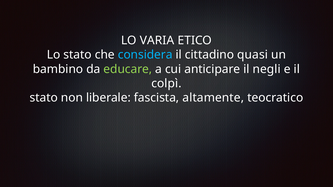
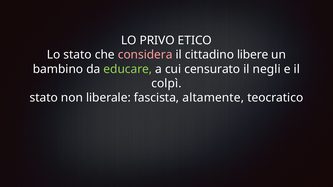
VARIA: VARIA -> PRIVO (157, 40)
considera colour: light blue -> pink (145, 55)
quasi: quasi -> libere (253, 55)
anticipare: anticipare -> censurato (212, 69)
